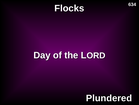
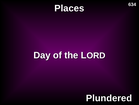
Flocks: Flocks -> Places (69, 8)
